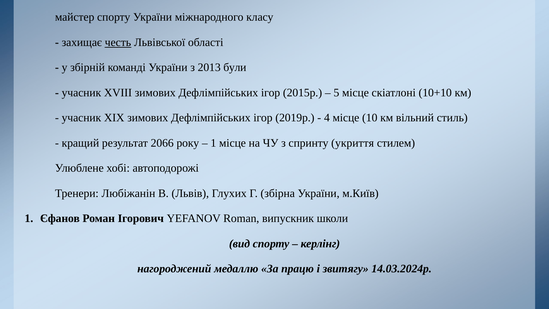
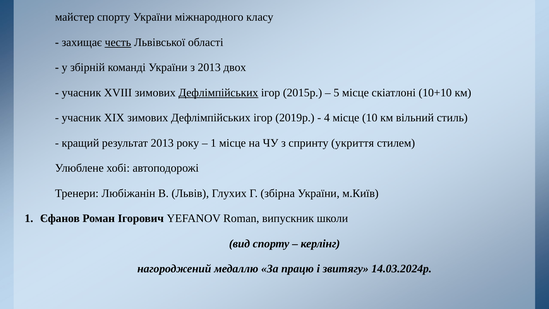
були: були -> двох (235, 67)
Дефлімпійських underline: none -> present (218, 93)
результат 2066: 2066 -> 2013 (162, 143)
